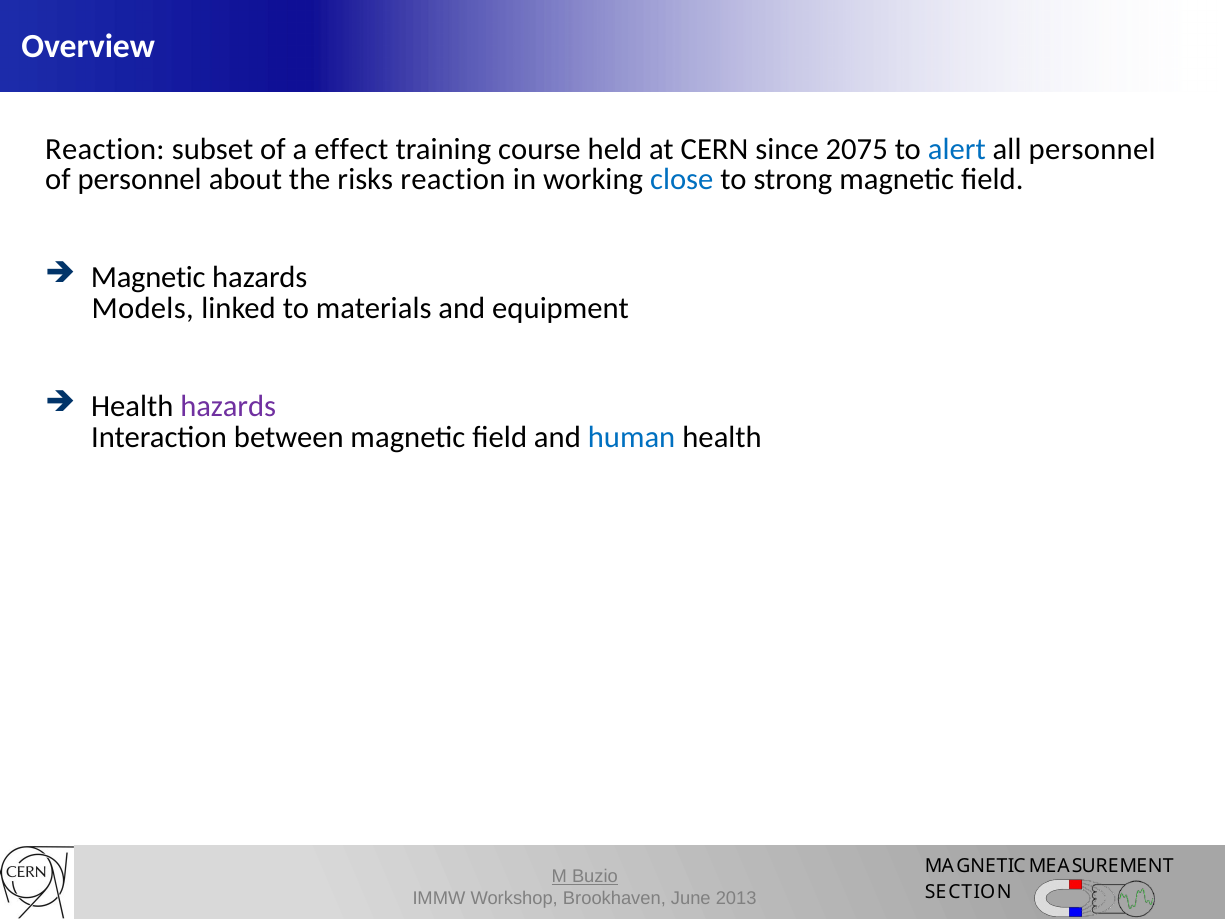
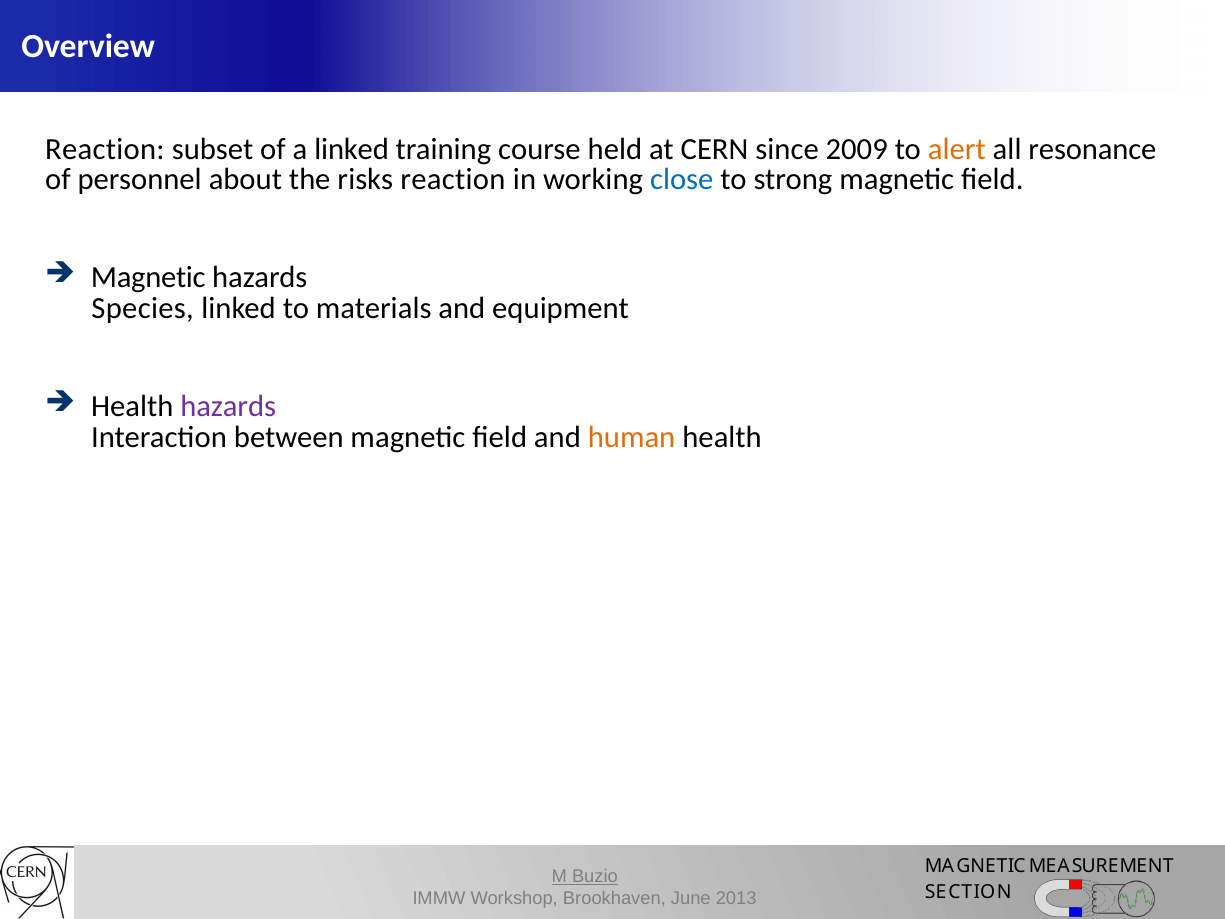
a effect: effect -> linked (352, 149)
2075: 2075 -> 2009 (857, 149)
alert colour: blue -> orange (957, 149)
all personnel: personnel -> resonance (1092, 149)
Models: Models -> Species (143, 308)
human colour: blue -> orange (632, 437)
